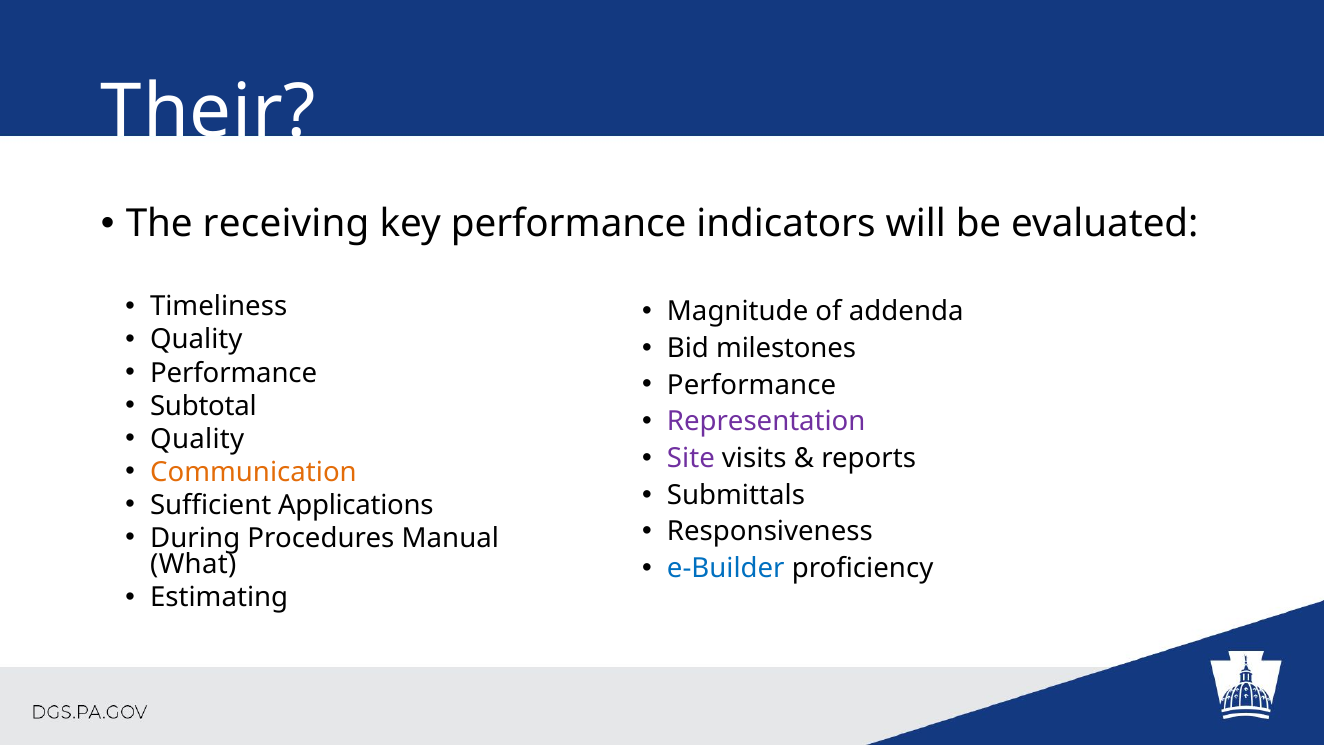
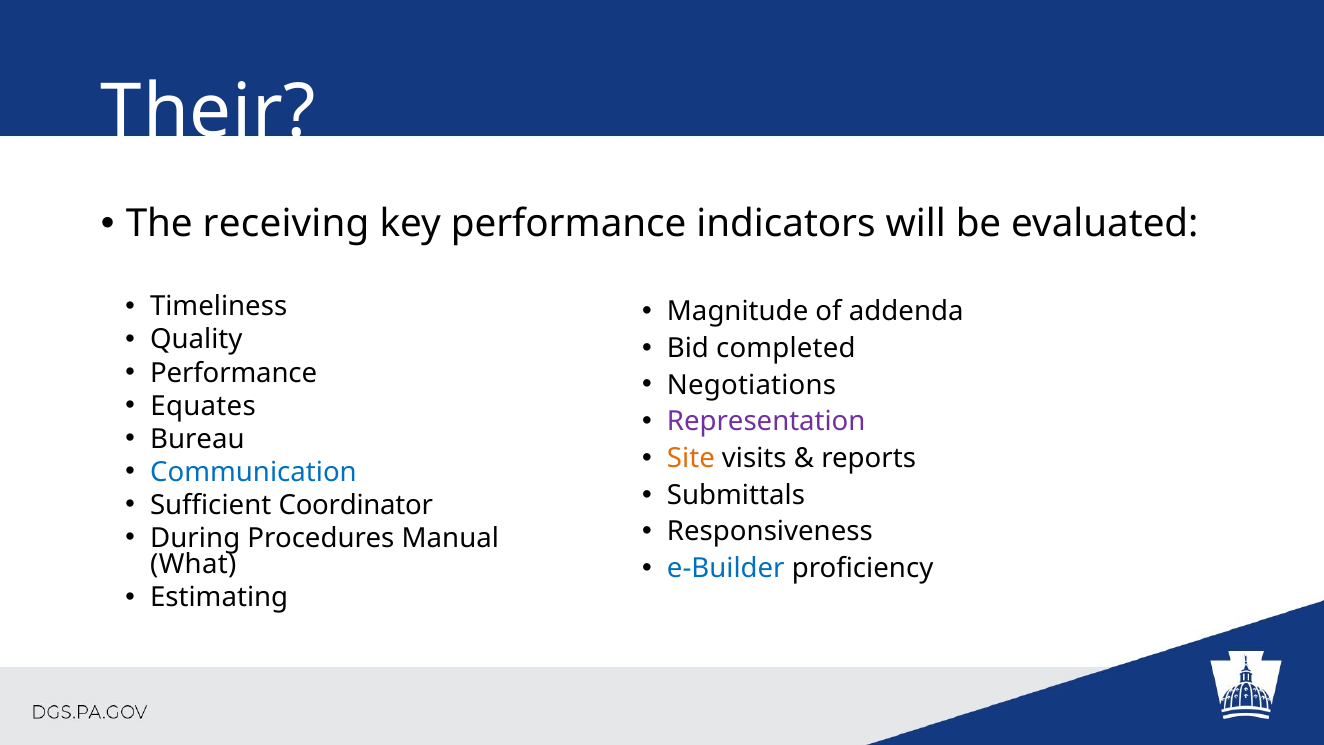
milestones: milestones -> completed (786, 348)
Performance: Performance -> Negotiations (752, 385)
Subtotal: Subtotal -> Equates (203, 406)
Quality: Quality -> Bureau (197, 439)
Site colour: purple -> orange (691, 458)
Communication colour: orange -> blue (253, 472)
Applications: Applications -> Coordinator (356, 505)
